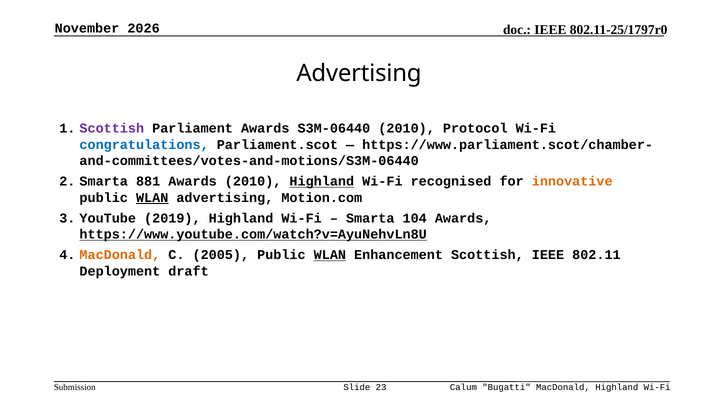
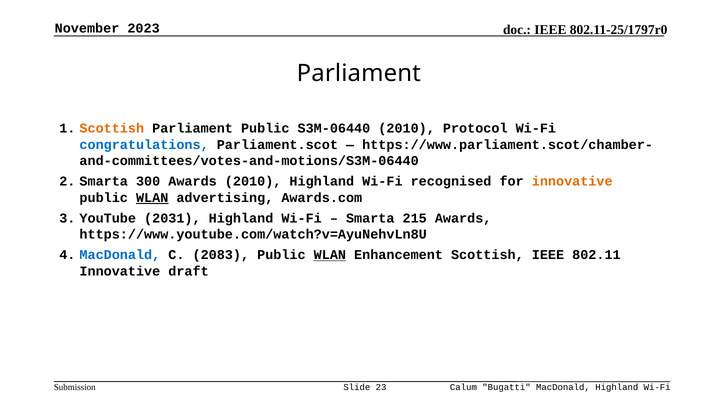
2026: 2026 -> 2023 (144, 29)
Advertising: Advertising -> Parliament (359, 73)
Scottish colour: purple -> orange (112, 128)
Parliament Awards: Awards -> Public (265, 128)
881: 881 -> 300 (148, 181)
Highland underline: present -> none (322, 181)
Motion.com: Motion.com -> Awards.com (322, 198)
2019: 2019 -> 2031 (172, 218)
104: 104 -> 215 (415, 218)
https://www.youtube.com/watch?v=AyuNehvLn8U underline: present -> none (253, 234)
MacDonald colour: orange -> blue (120, 255)
2005: 2005 -> 2083 (221, 255)
Deployment: Deployment -> Innovative (120, 271)
